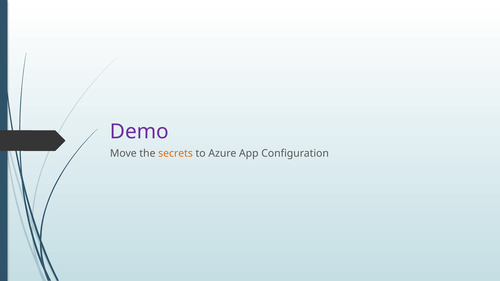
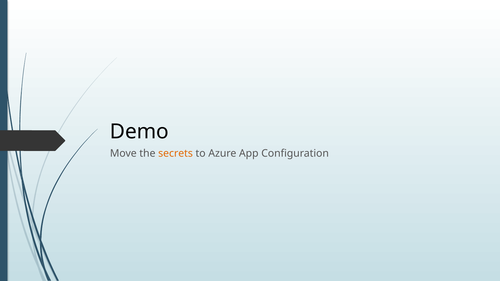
Demo colour: purple -> black (139, 132)
